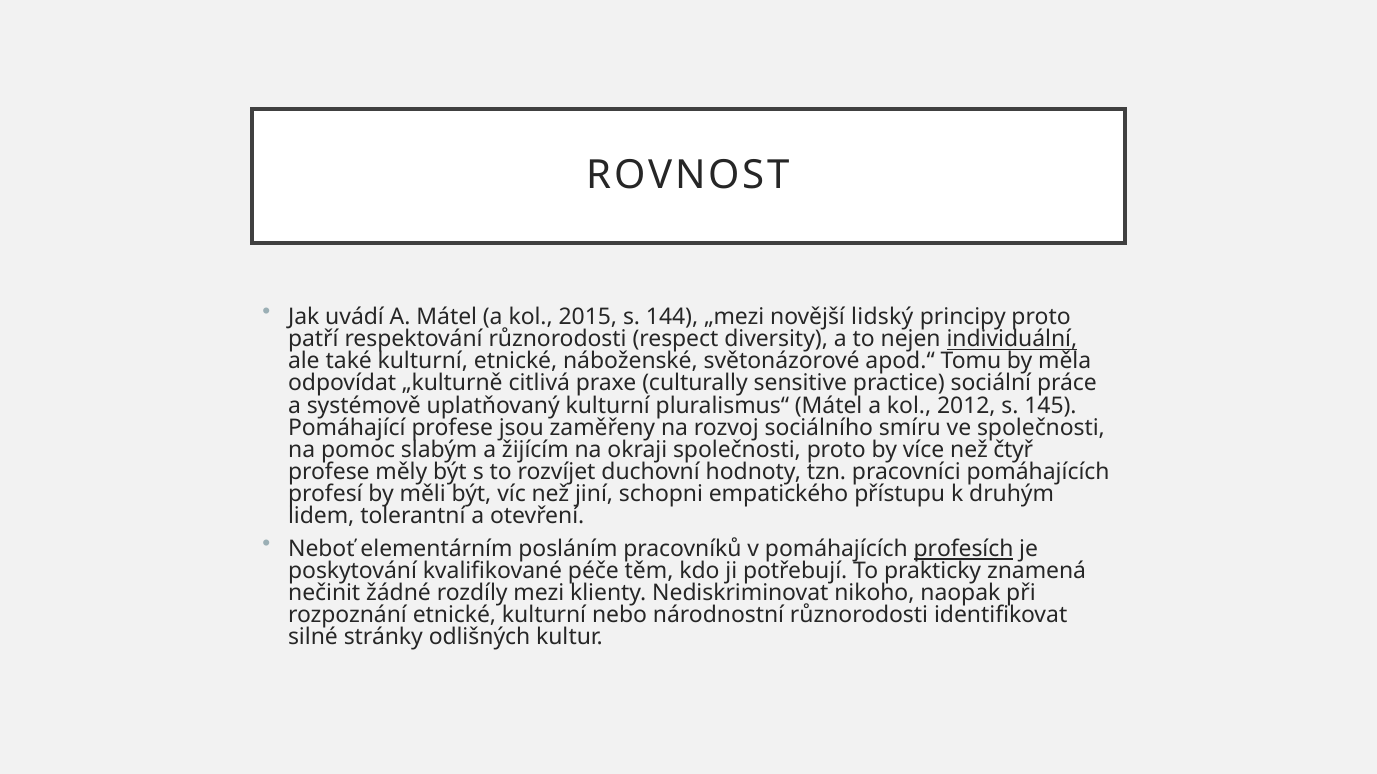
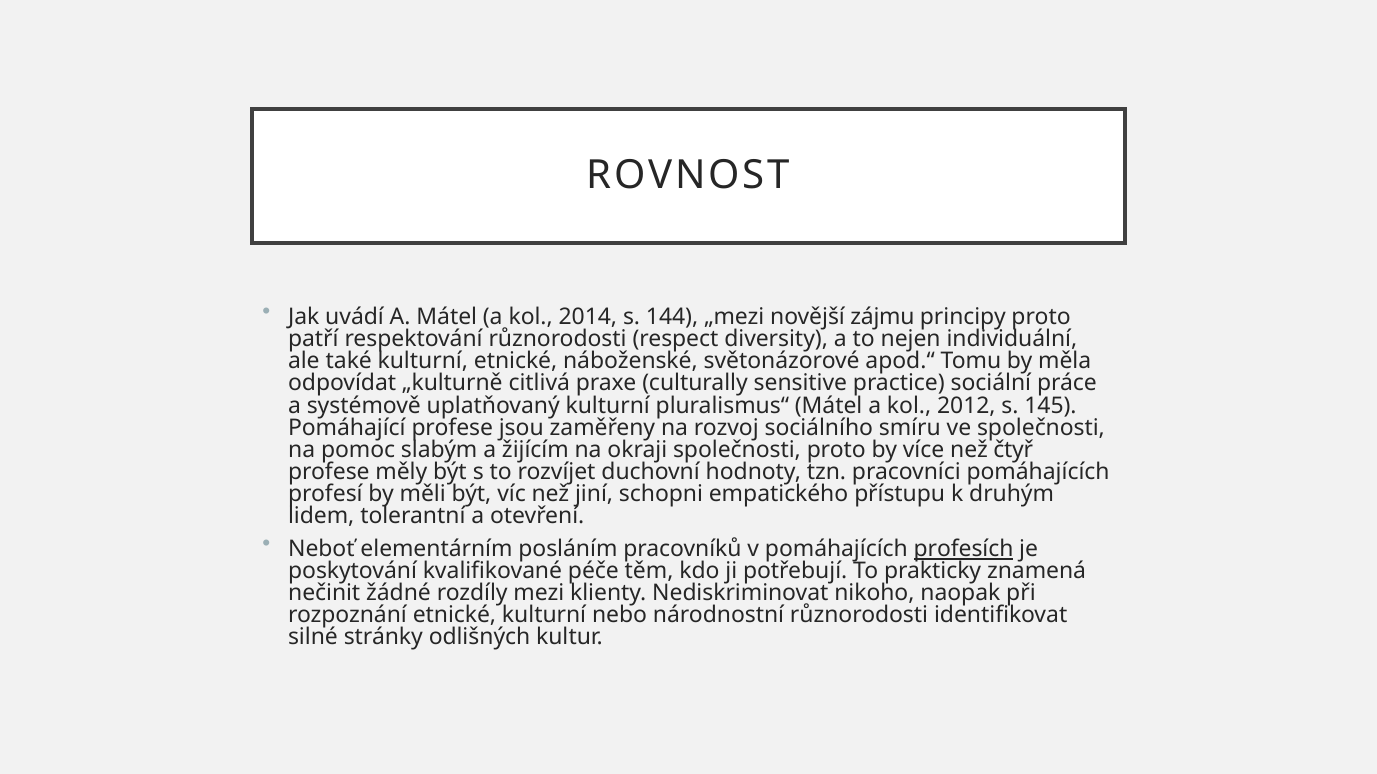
2015: 2015 -> 2014 (588, 318)
lidský: lidský -> zájmu (882, 318)
individuální underline: present -> none (1012, 340)
